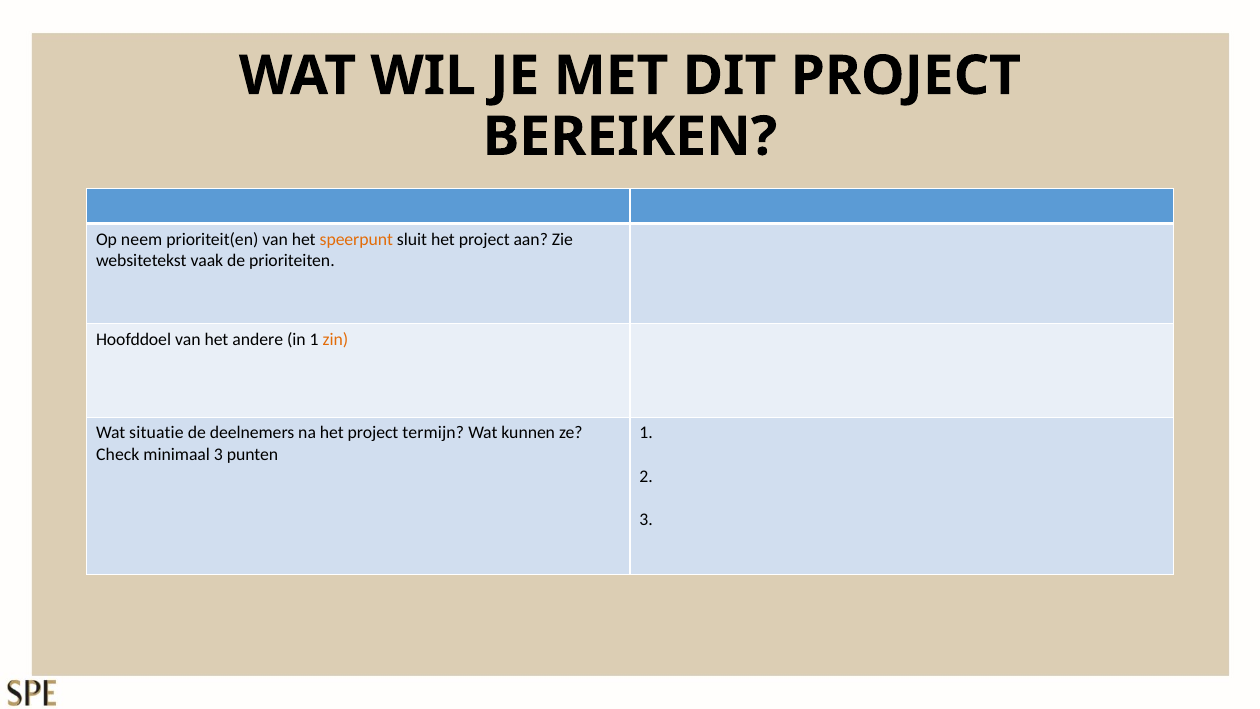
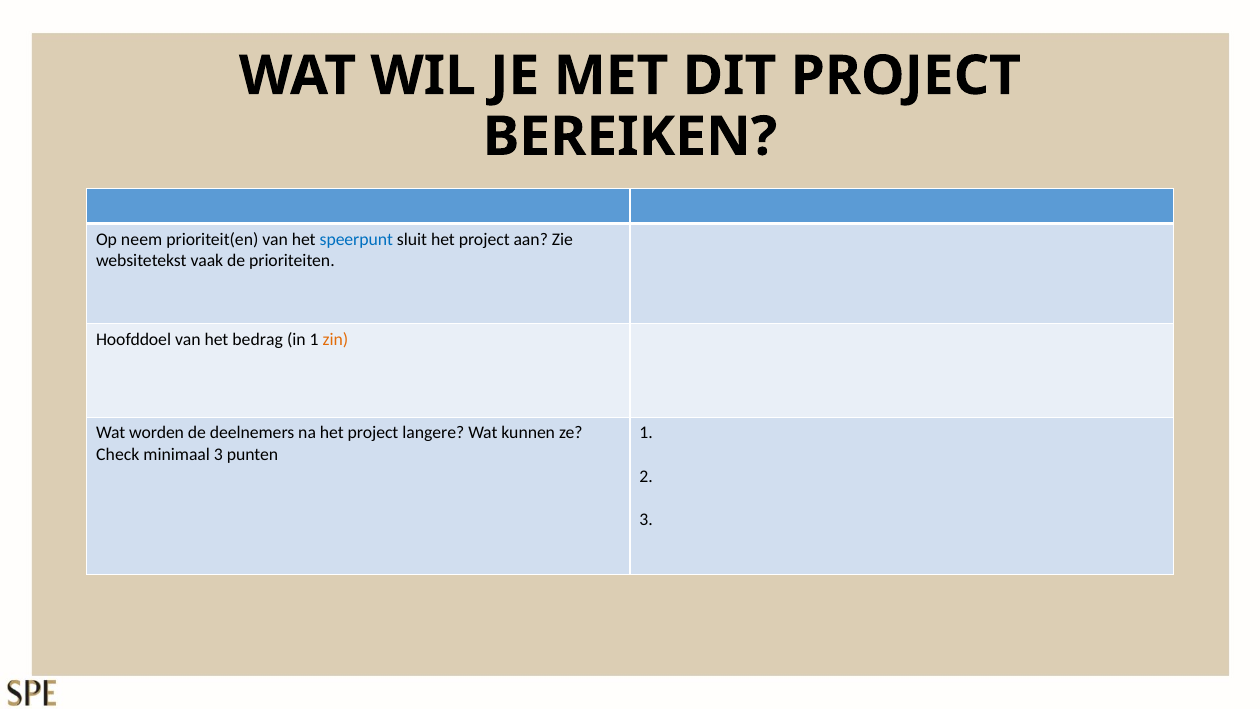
speerpunt colour: orange -> blue (356, 239)
andere: andere -> bedrag (258, 339)
situatie: situatie -> worden (157, 433)
termijn: termijn -> langere (433, 433)
